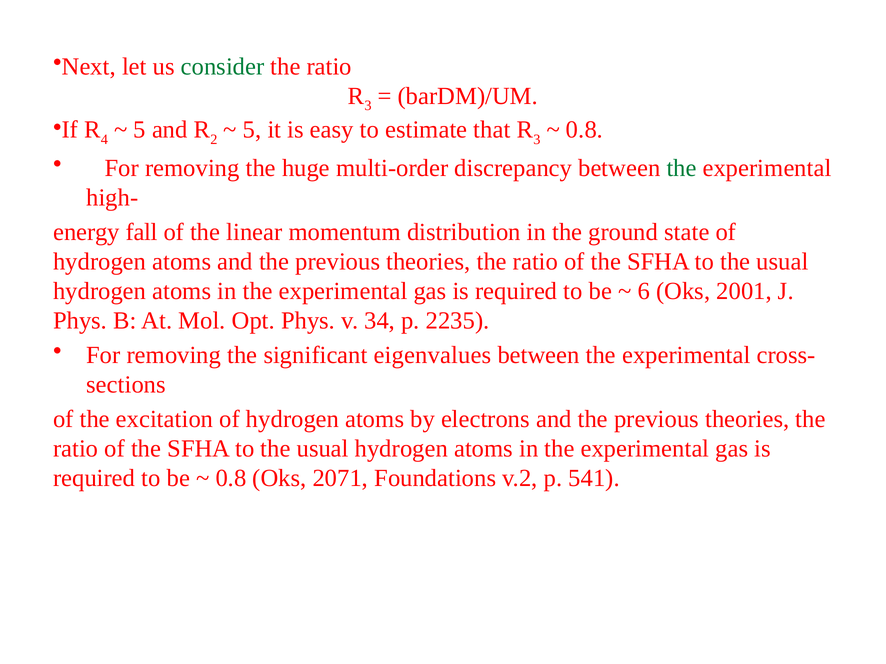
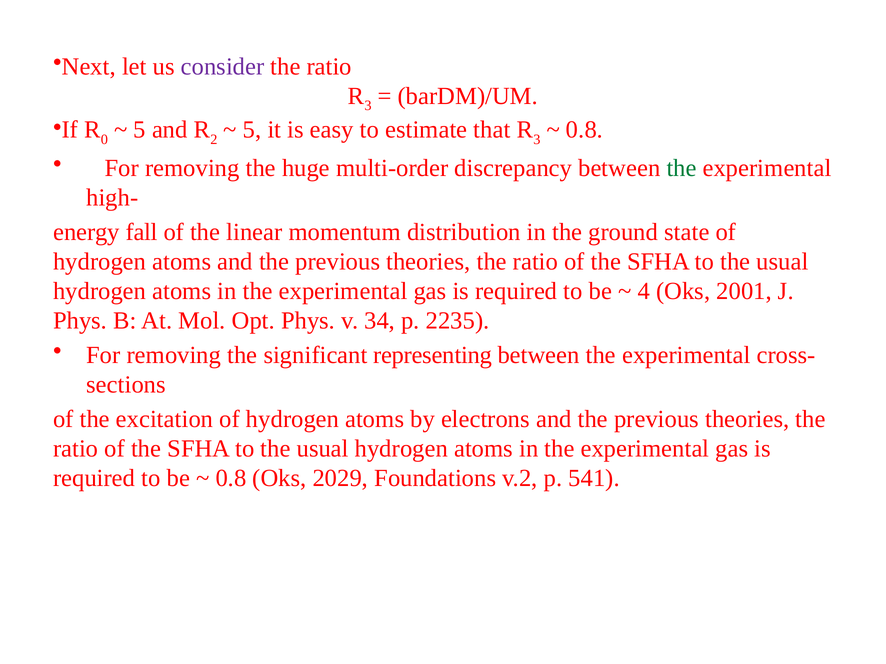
consider colour: green -> purple (223, 67)
4: 4 -> 0 (104, 139)
6: 6 -> 4 (644, 291)
eigenvalues: eigenvalues -> representing (433, 355)
2071: 2071 -> 2029 (340, 479)
